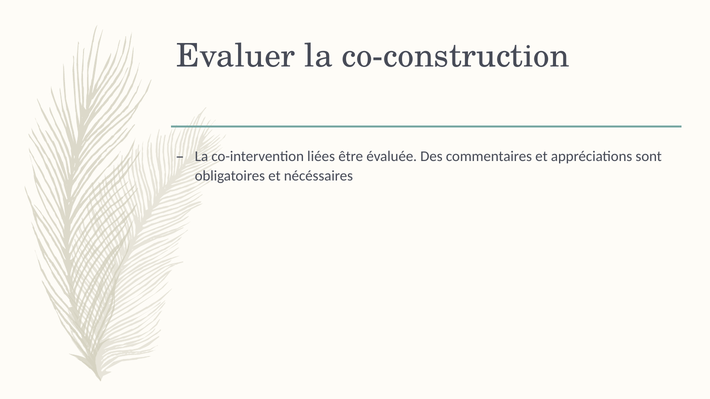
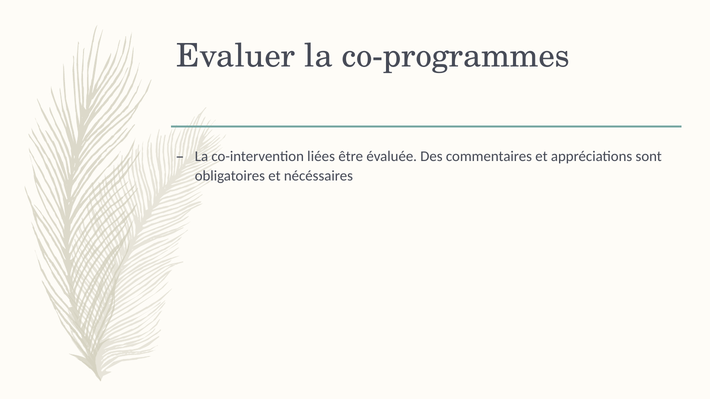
co-construction: co-construction -> co-programmes (456, 56)
